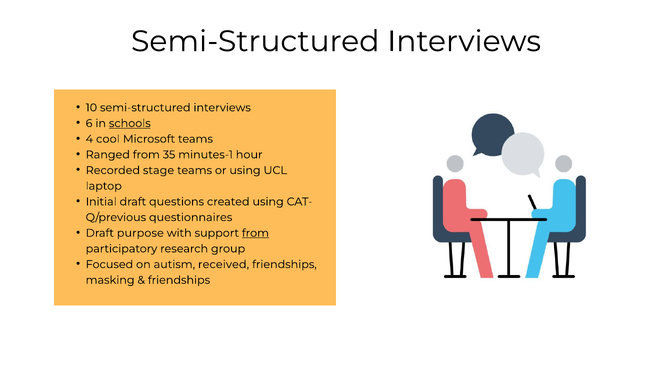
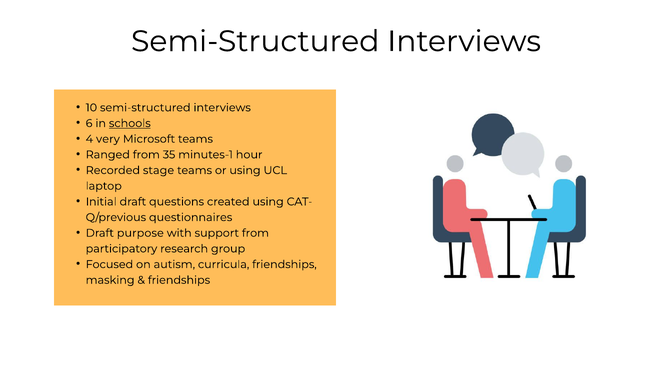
cool: cool -> very (108, 139)
from underline: present -> none (255, 233)
received: received -> curricula (224, 264)
